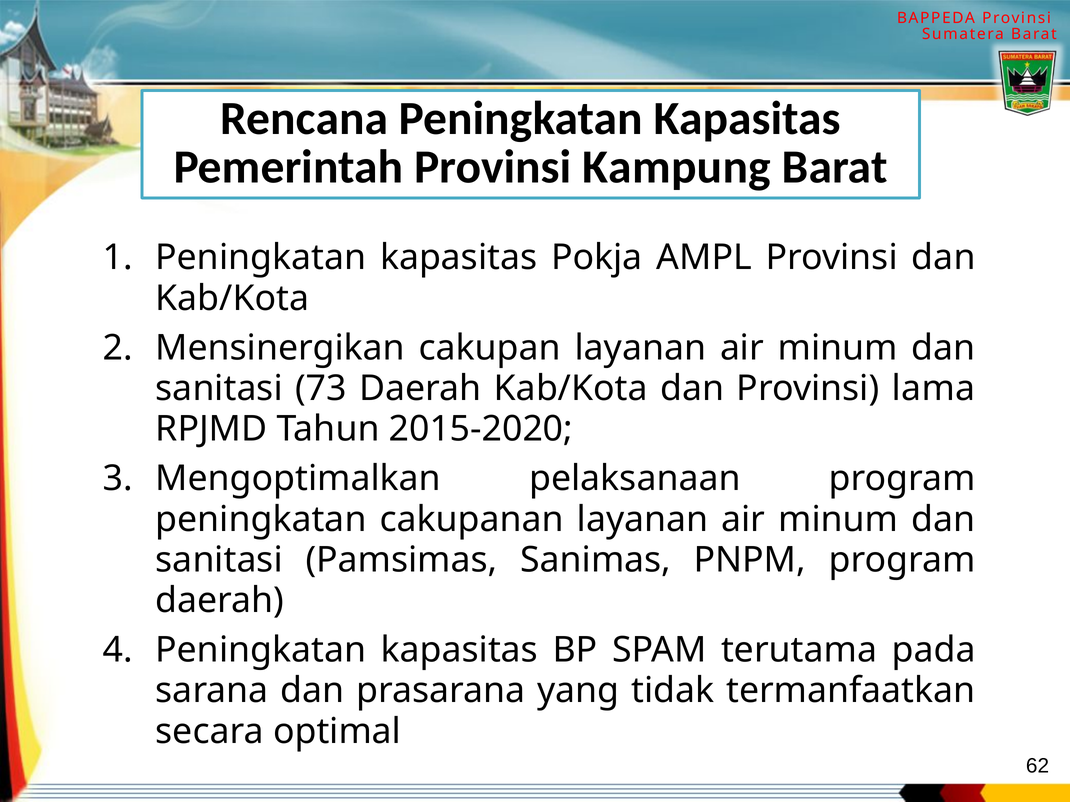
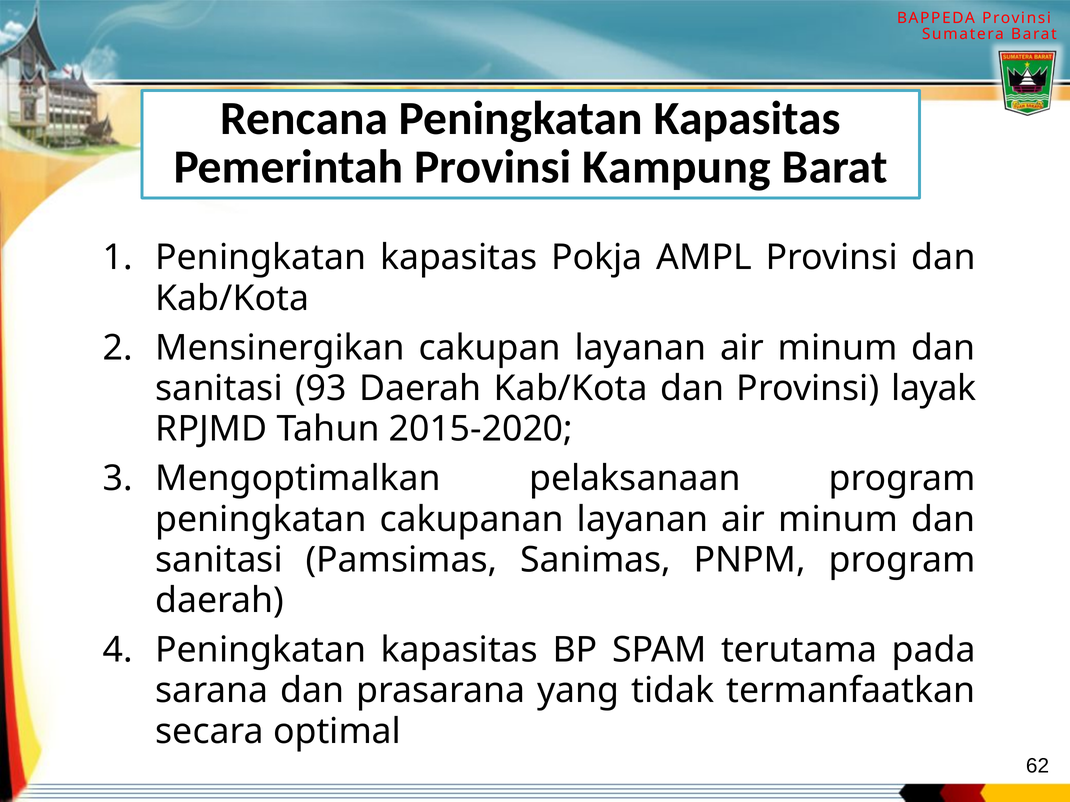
73: 73 -> 93 (321, 389)
lama: lama -> layak (934, 389)
